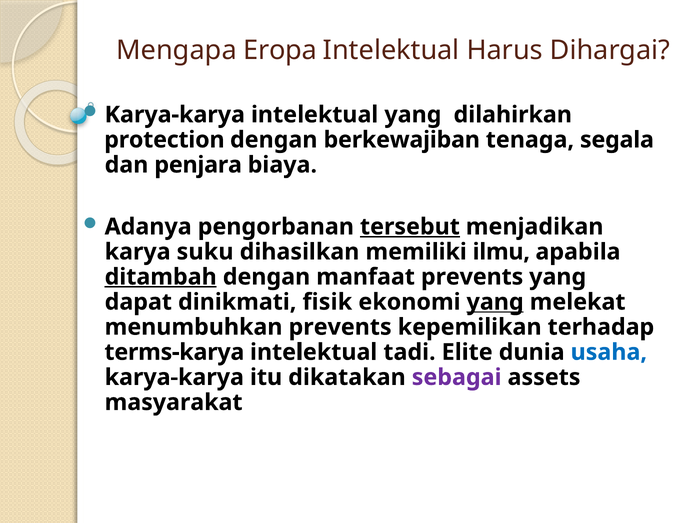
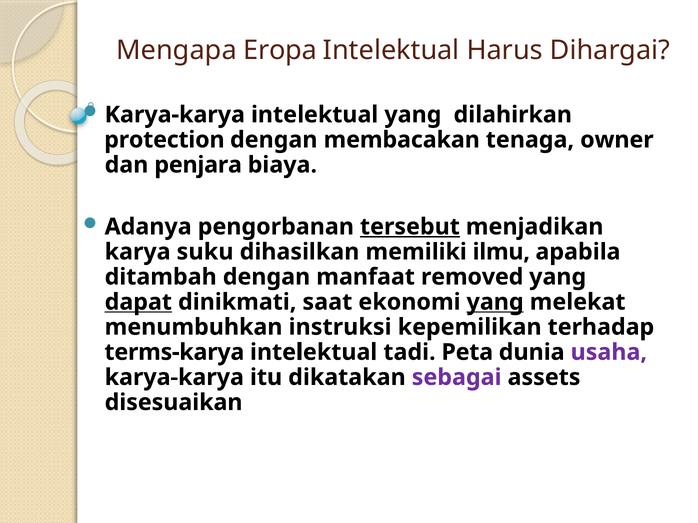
berkewajiban: berkewajiban -> membacakan (402, 140)
segala: segala -> owner (617, 140)
ditambah underline: present -> none (161, 277)
manfaat prevents: prevents -> removed (472, 277)
dapat underline: none -> present (138, 302)
fisik: fisik -> saat (327, 302)
menumbuhkan prevents: prevents -> instruksi (340, 327)
Elite: Elite -> Peta (467, 353)
usaha colour: blue -> purple (609, 353)
masyarakat: masyarakat -> disesuaikan (174, 403)
